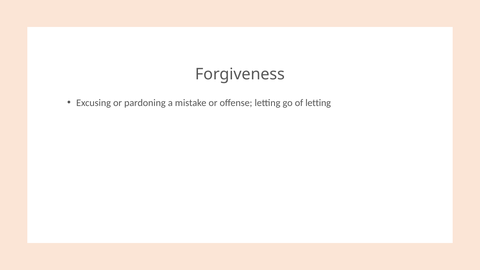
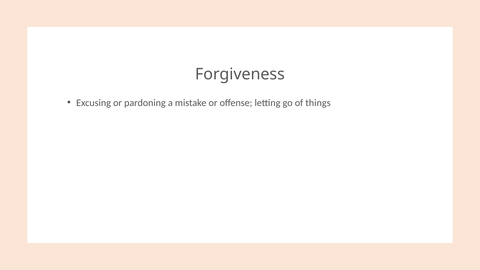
of letting: letting -> things (318, 103)
